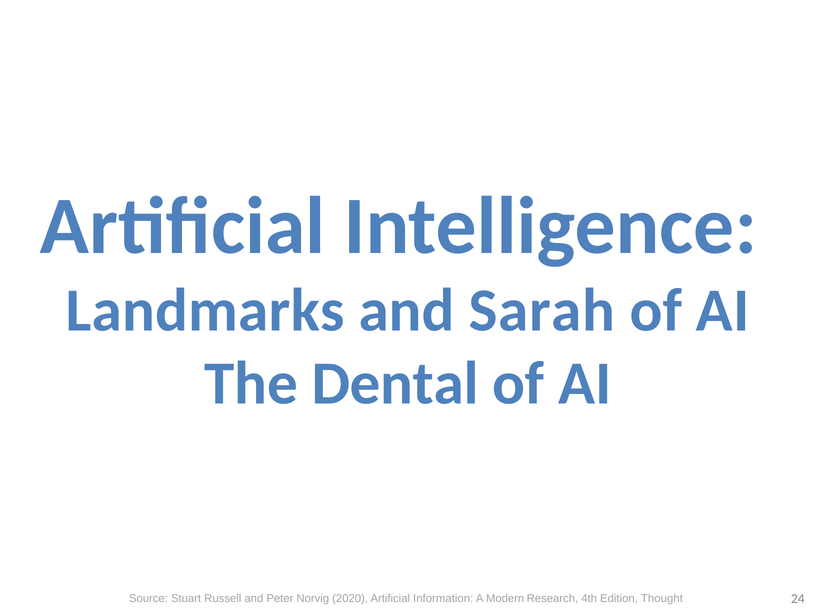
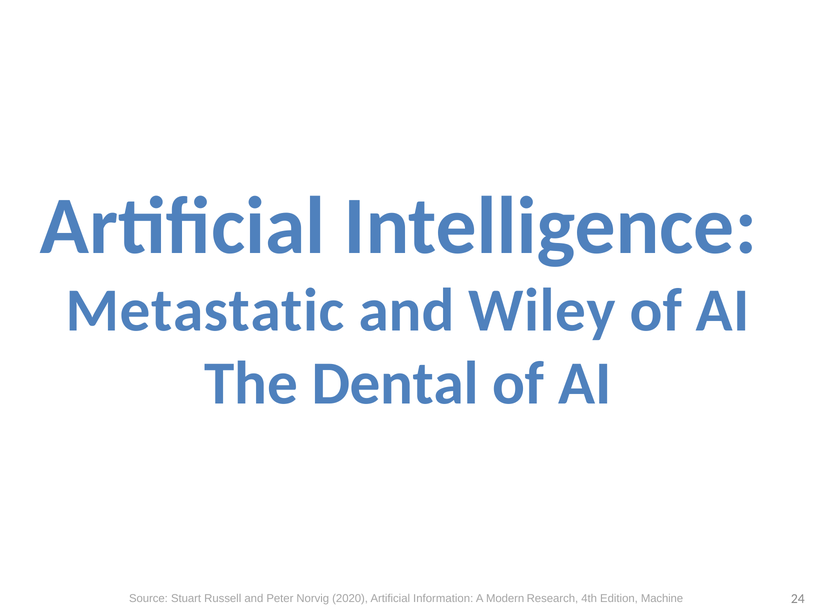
Landmarks: Landmarks -> Metastatic (205, 310)
Sarah: Sarah -> Wiley (542, 310)
Thought: Thought -> Machine (662, 599)
